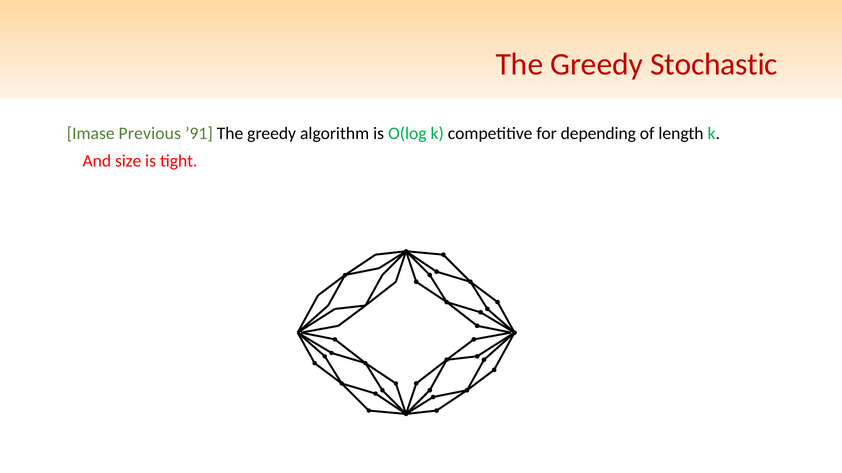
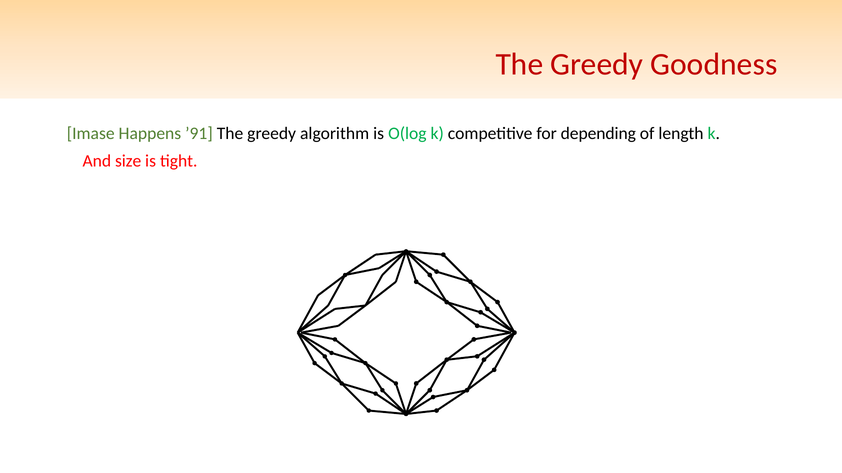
Stochastic: Stochastic -> Goodness (714, 65)
Previous: Previous -> Happens (150, 133)
